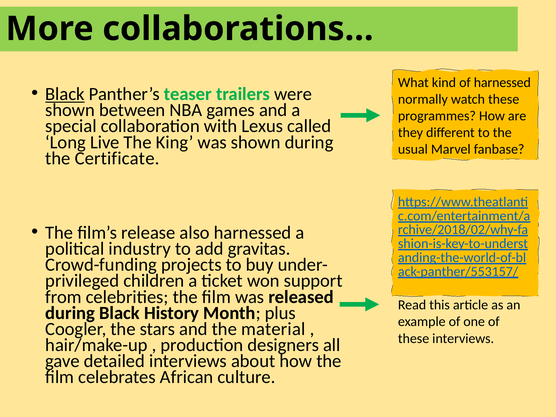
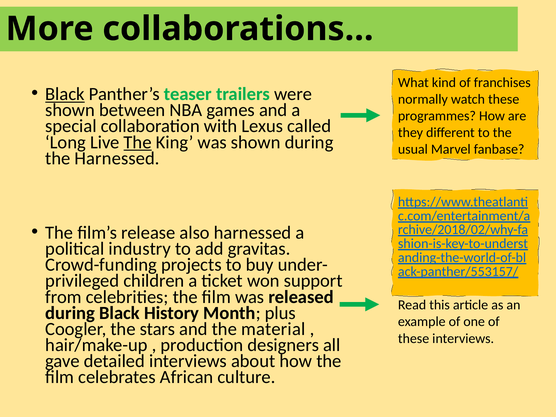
of harnessed: harnessed -> franchises (502, 82)
The underline: none -> present (138, 142)
the Certificate: Certificate -> Harnessed (117, 158)
